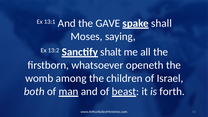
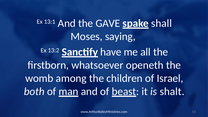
shalt: shalt -> have (111, 52)
forth: forth -> shalt (172, 92)
